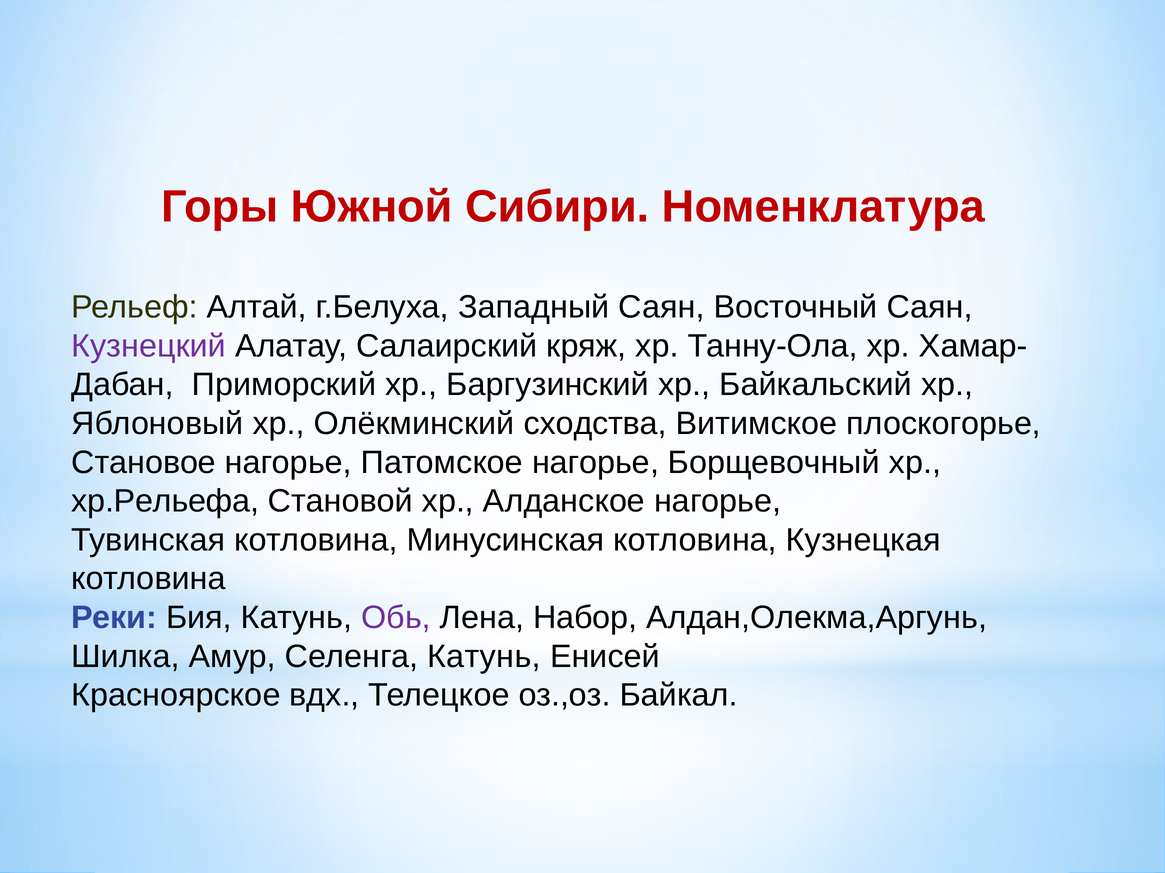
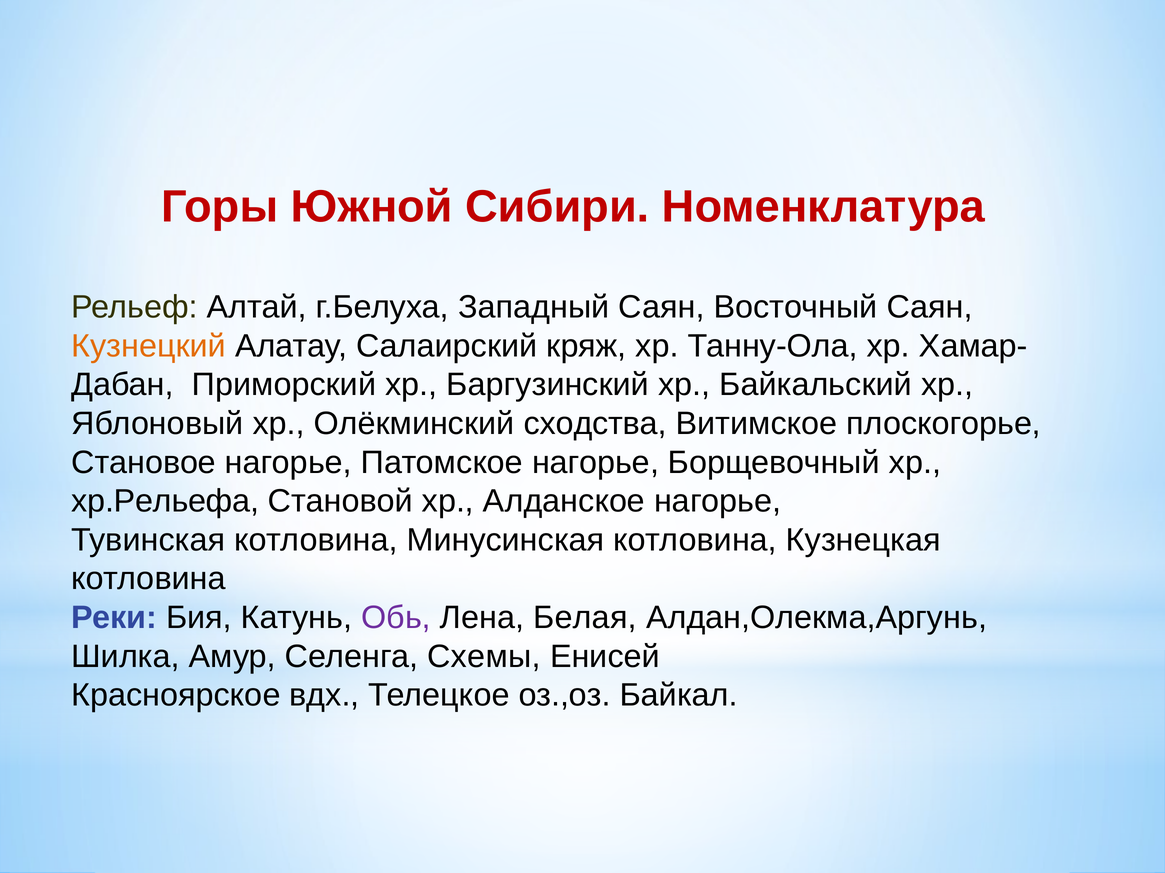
Кузнецкий colour: purple -> orange (149, 346)
Набор: Набор -> Белая (585, 618)
Селенга Катунь: Катунь -> Схемы (484, 657)
